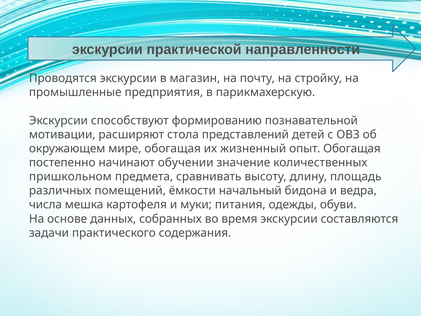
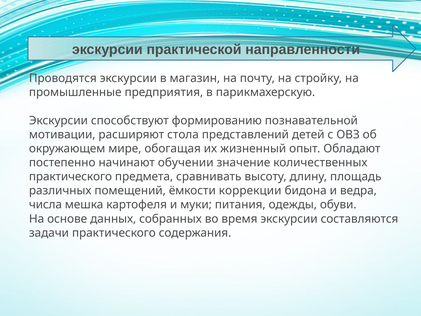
опыт Обогащая: Обогащая -> Обладают (352, 148)
пришкольном: пришкольном -> практического (70, 177)
начальный: начальный -> коррекции (250, 191)
